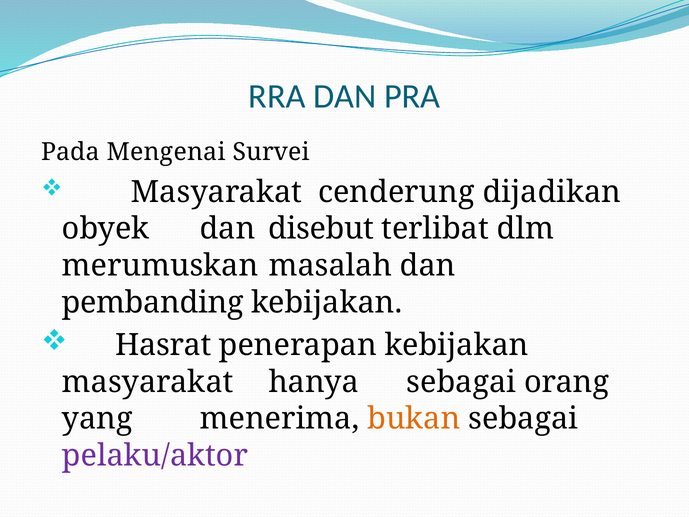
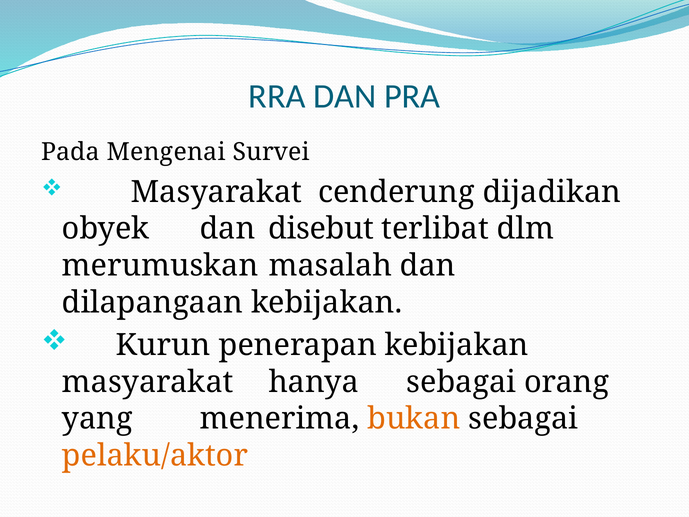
pembanding: pembanding -> dilapangaan (152, 302)
Hasrat: Hasrat -> Kurun (163, 345)
pelaku/aktor colour: purple -> orange (155, 455)
